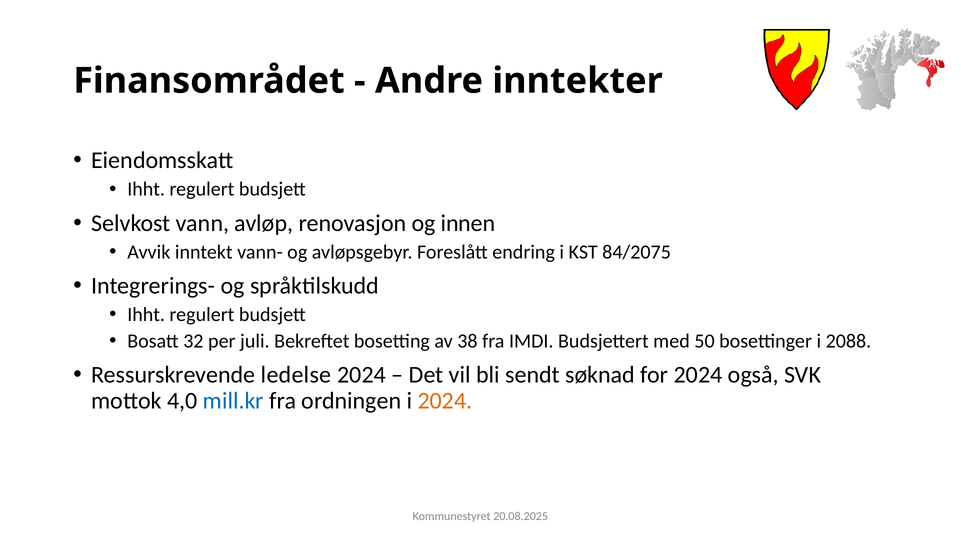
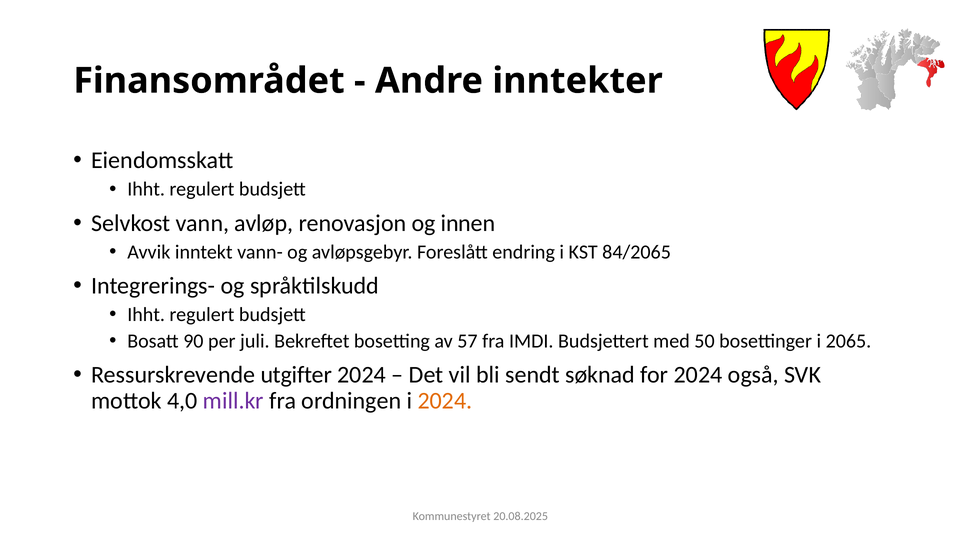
84/2075: 84/2075 -> 84/2065 (637, 252)
32: 32 -> 90 (193, 341)
38: 38 -> 57 (467, 341)
2088: 2088 -> 2065 (848, 341)
ledelse: ledelse -> utgifter (296, 375)
mill.kr colour: blue -> purple (233, 401)
